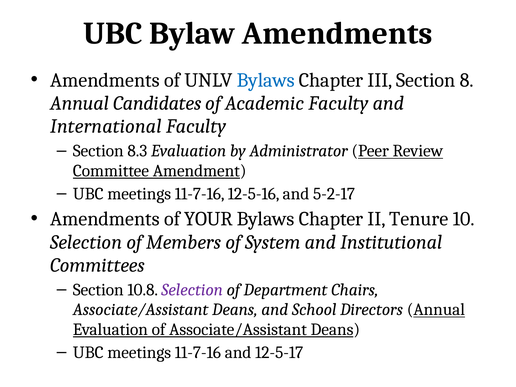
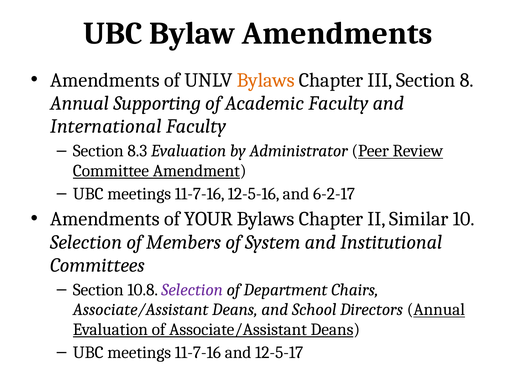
Bylaws colour: blue -> orange (266, 80)
Candidates: Candidates -> Supporting (157, 103)
5-2-17: 5-2-17 -> 6-2-17 (334, 194)
Tenure: Tenure -> Similar (419, 219)
